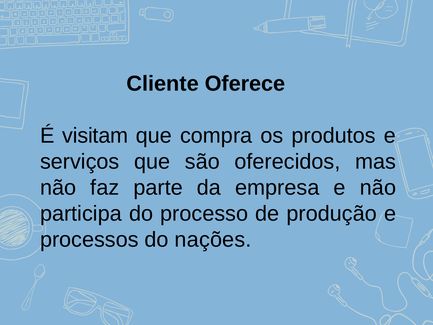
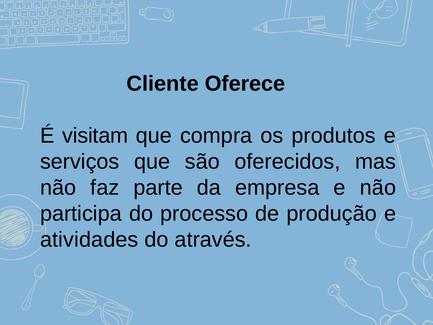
processos: processos -> atividades (89, 239)
nações: nações -> através (213, 239)
